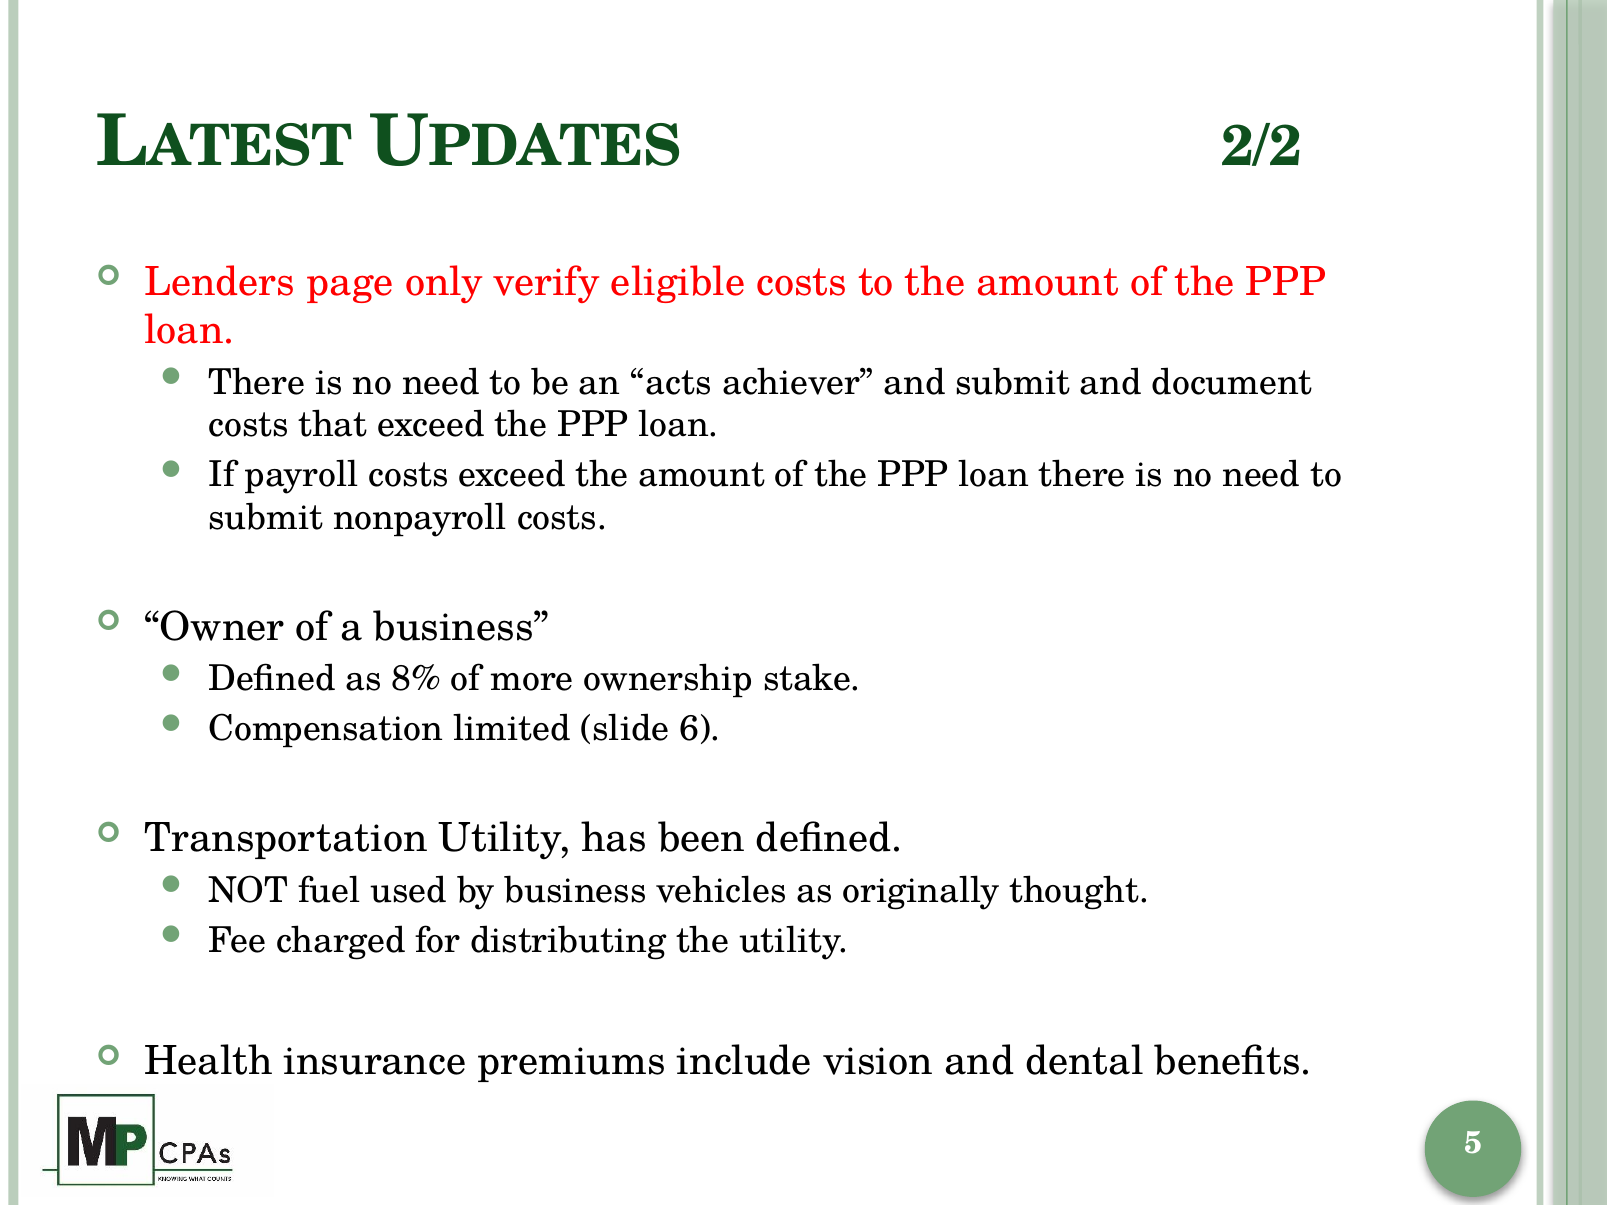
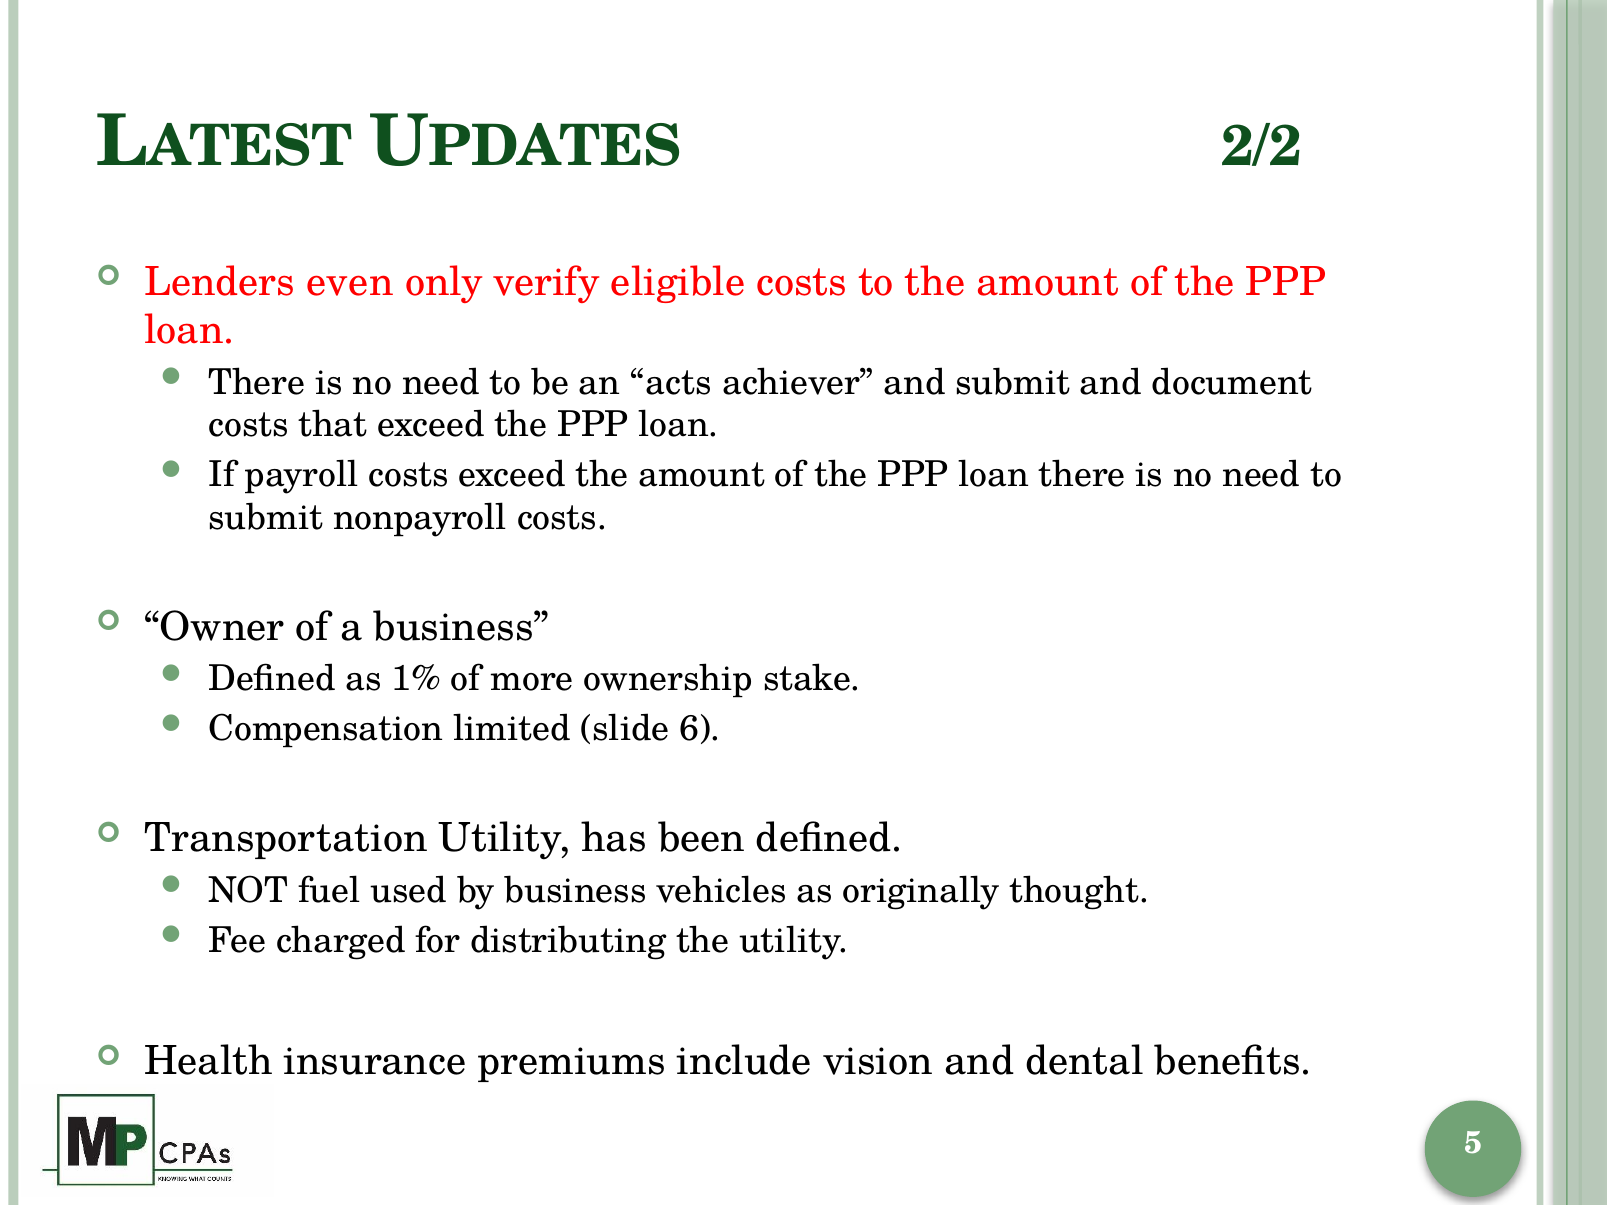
page: page -> even (350, 282)
8%: 8% -> 1% (416, 679)
